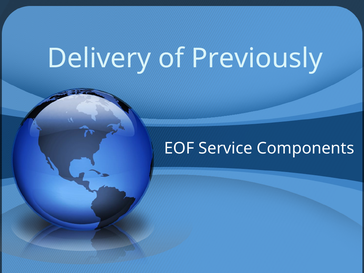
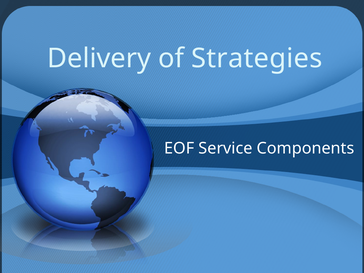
Previously: Previously -> Strategies (257, 58)
